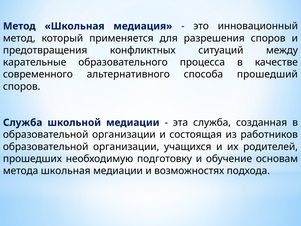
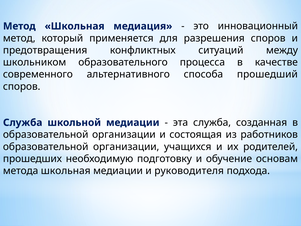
карательные: карательные -> школьником (35, 62)
возможностях: возможностях -> руководителя (189, 171)
